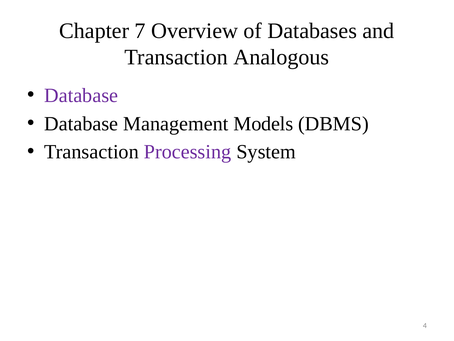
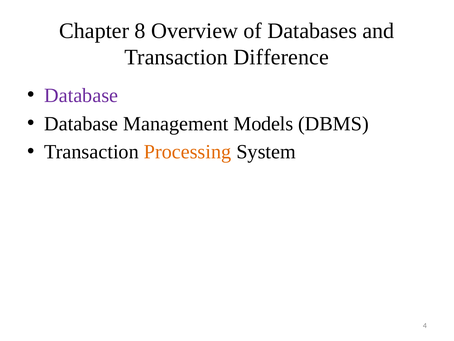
7: 7 -> 8 (140, 31)
Analogous: Analogous -> Difference (281, 57)
Processing colour: purple -> orange (188, 152)
